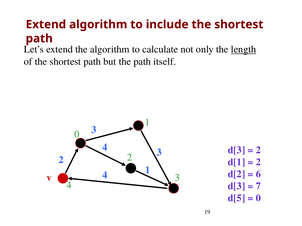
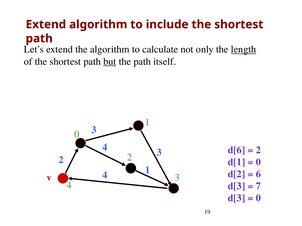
but underline: none -> present (110, 62)
d[3: d[3 -> d[6 (236, 150)
2: 2 -> 0 (258, 162)
d[5: d[5 -> d[3 (236, 199)
